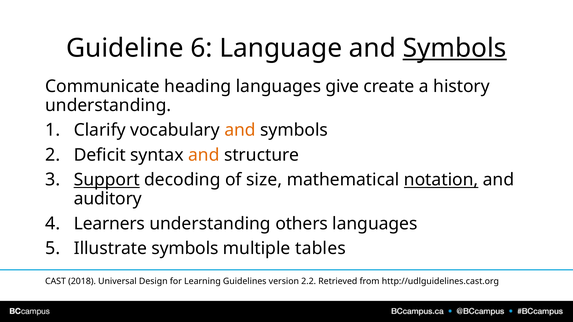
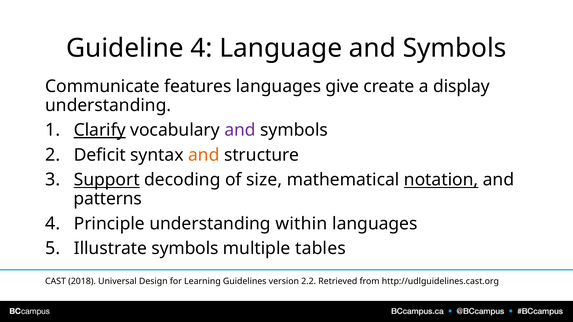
Guideline 6: 6 -> 4 (202, 48)
Symbols underline: present -> none (455, 48)
heading: heading -> features (198, 87)
history: history -> display (462, 87)
Clarify underline: none -> present (100, 130)
and colour: orange -> purple (240, 130)
auditory: auditory -> patterns (108, 199)
Learners: Learners -> Principle (109, 224)
others: others -> within (301, 224)
